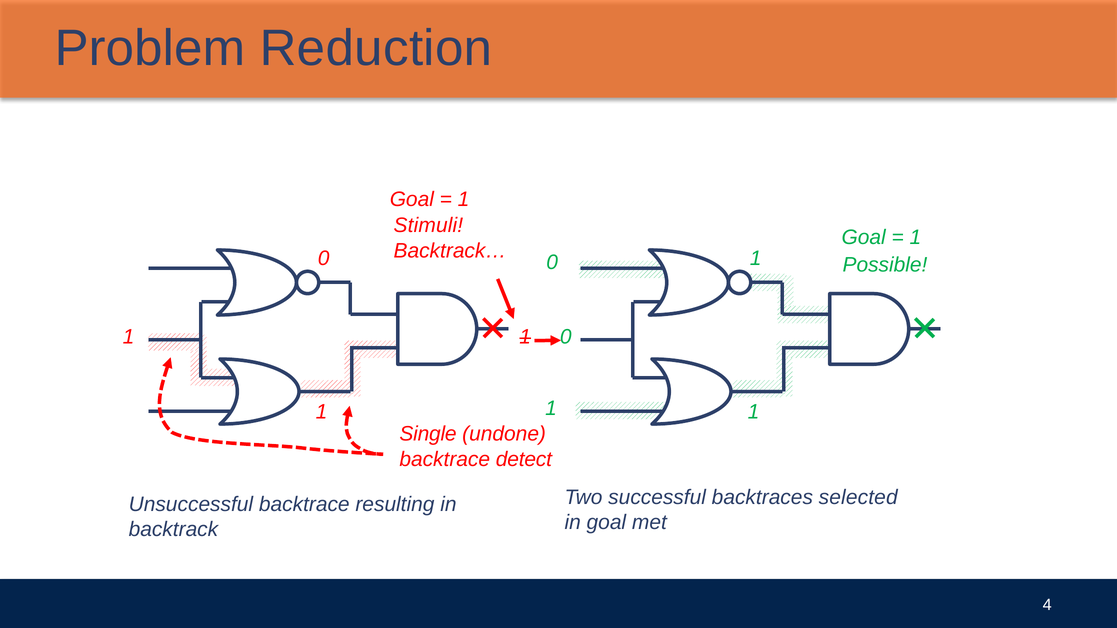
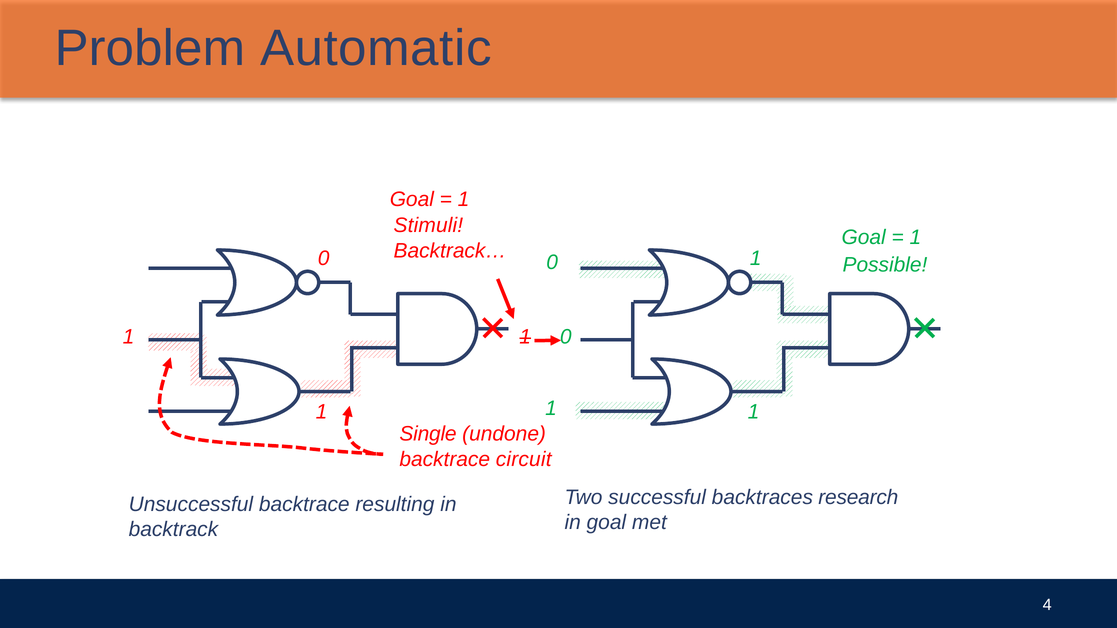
Reduction: Reduction -> Automatic (376, 48)
detect: detect -> circuit (524, 459)
selected: selected -> research (858, 498)
